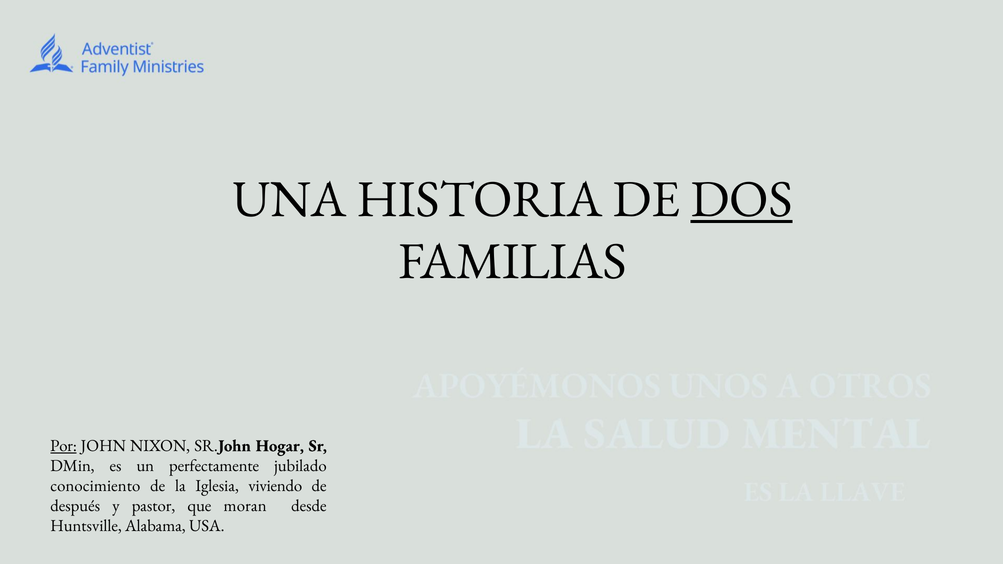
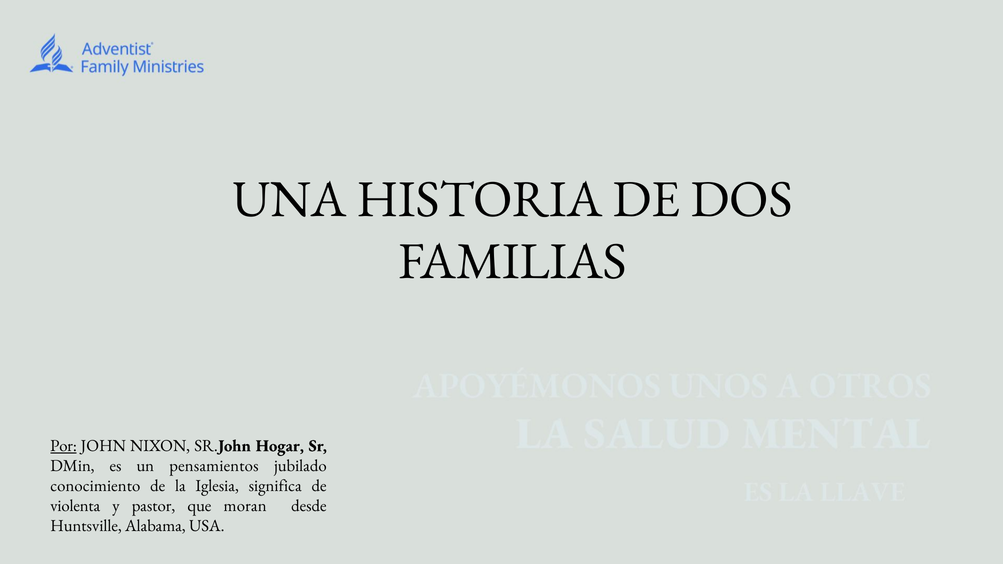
DOS underline: present -> none (742, 199)
perfectamente: perfectamente -> pensamientos (214, 466)
viviendo: viviendo -> significa (275, 486)
después: después -> violenta (75, 506)
